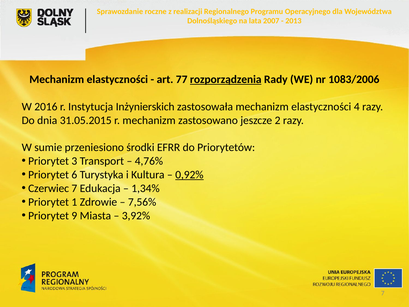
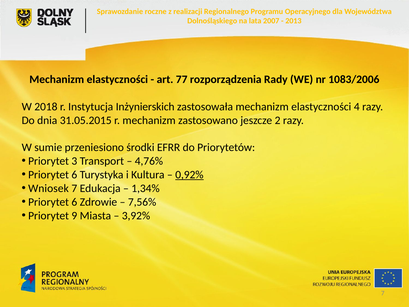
rozporządzenia underline: present -> none (226, 79)
2016: 2016 -> 2018 (46, 107)
Czerwiec: Czerwiec -> Wniosek (48, 188)
1: 1 -> 6 (74, 202)
